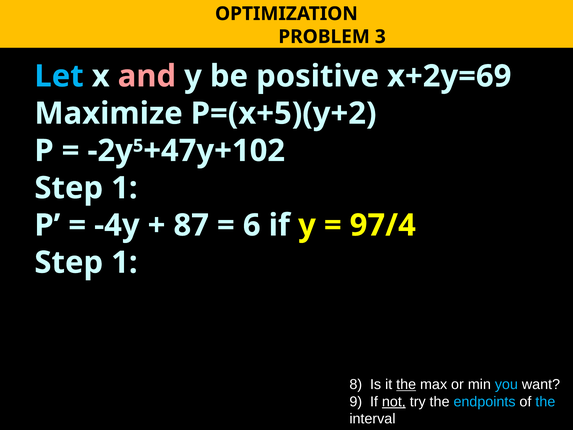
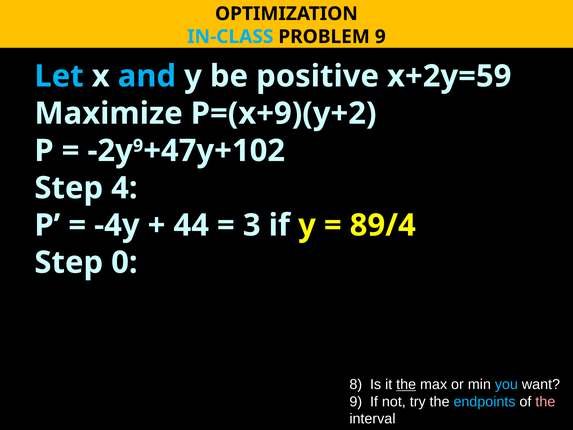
IN-CLASS colour: yellow -> light blue (230, 37)
PROBLEM 3: 3 -> 9 (380, 37)
and colour: pink -> light blue (147, 76)
x+2y=69: x+2y=69 -> x+2y=59 (449, 76)
P=(x+5)(y+2: P=(x+5)(y+2 -> P=(x+9)(y+2 (284, 113)
5: 5 -> 9 (138, 146)
1: 1 -> 4 (124, 188)
87: 87 -> 44 (191, 225)
6: 6 -> 3 (252, 225)
97/4: 97/4 -> 89/4 (383, 225)
1: 1 -> 0 (124, 262)
not underline: present -> none (394, 401)
the colour: light blue -> pink (545, 401)
